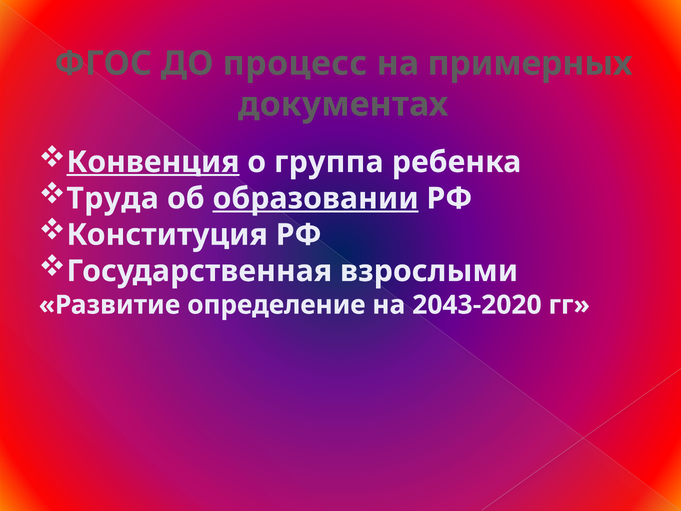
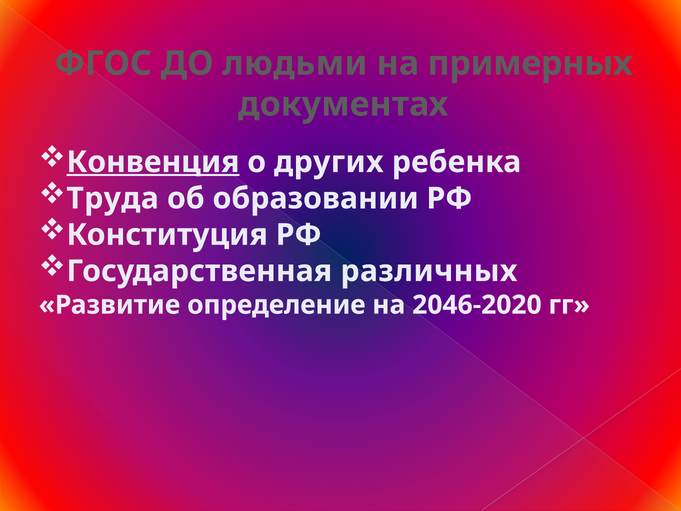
процесс: процесс -> людьми (295, 63)
группа: группа -> других (329, 162)
образовании underline: present -> none (316, 198)
взрослыми: взрослыми -> различных (429, 271)
2043-2020: 2043-2020 -> 2046-2020 (477, 305)
